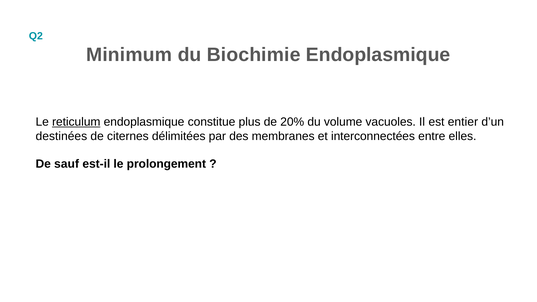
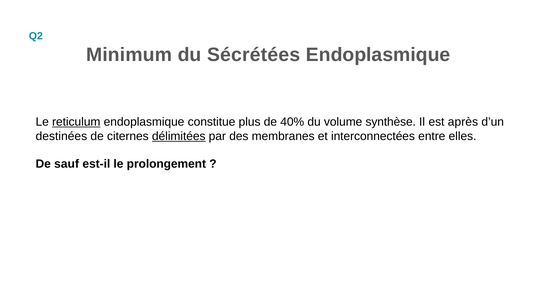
Biochimie: Biochimie -> Sécrétées (254, 55)
20%: 20% -> 40% (292, 122)
vacuoles: vacuoles -> synthèse (391, 122)
entier: entier -> après (463, 122)
délimitées underline: none -> present (179, 136)
